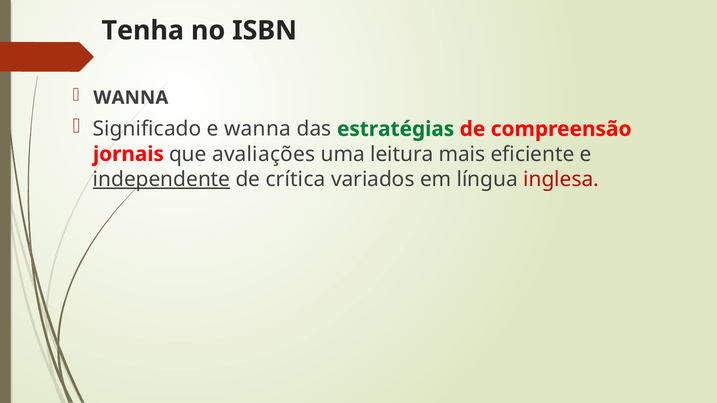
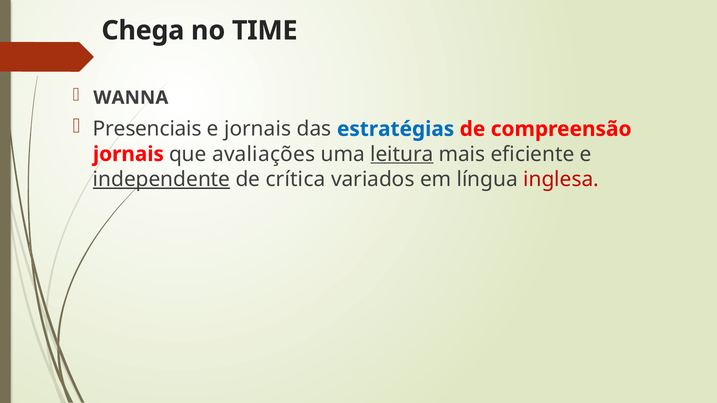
Tenha: Tenha -> Chega (143, 31)
ISBN: ISBN -> TIME (265, 31)
Significado: Significado -> Presenciais (147, 129)
e wanna: wanna -> jornais (258, 129)
estratégias colour: green -> blue (396, 129)
leitura underline: none -> present (402, 154)
